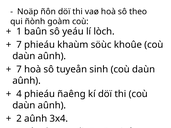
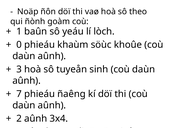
7: 7 -> 0 (19, 45)
7: 7 -> 3 (19, 69)
4: 4 -> 7 (19, 94)
